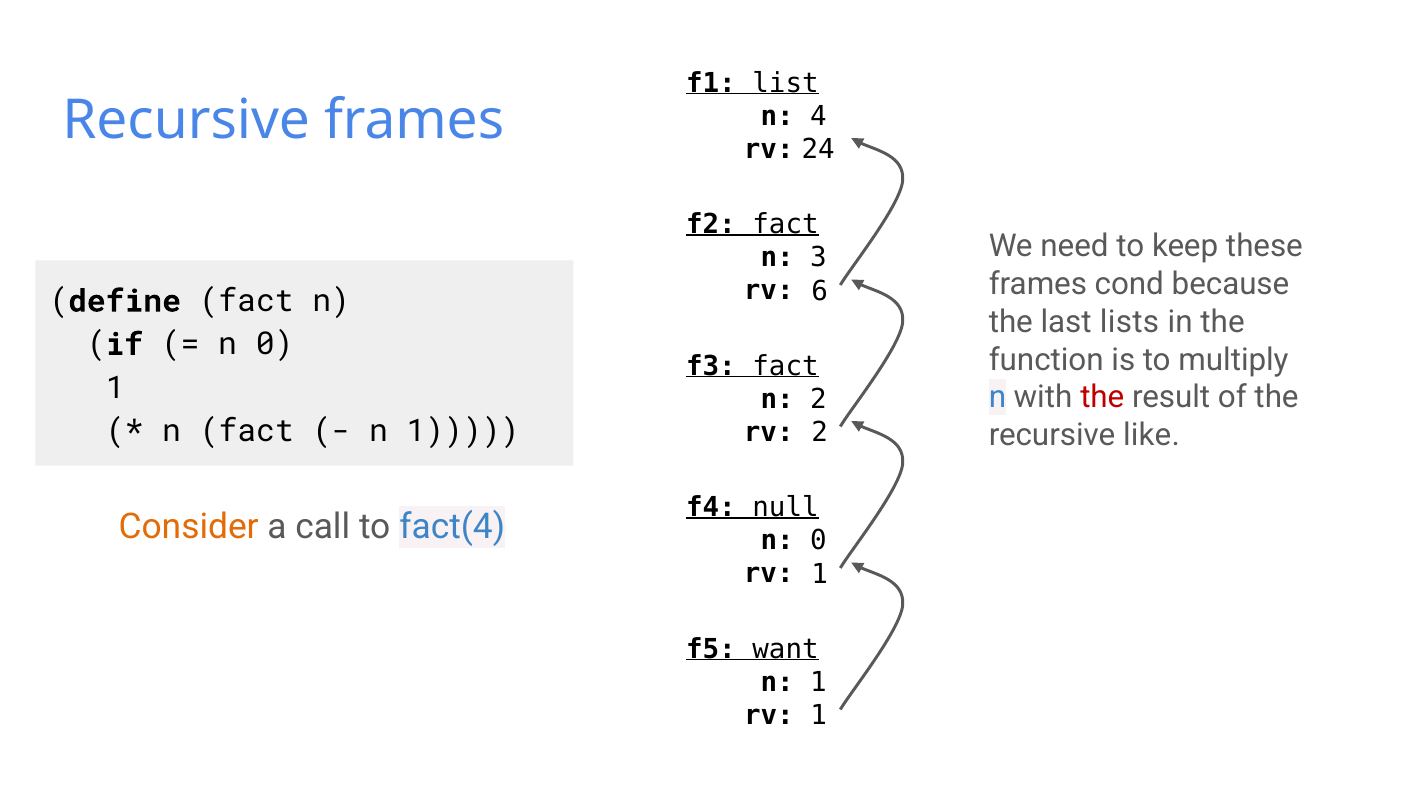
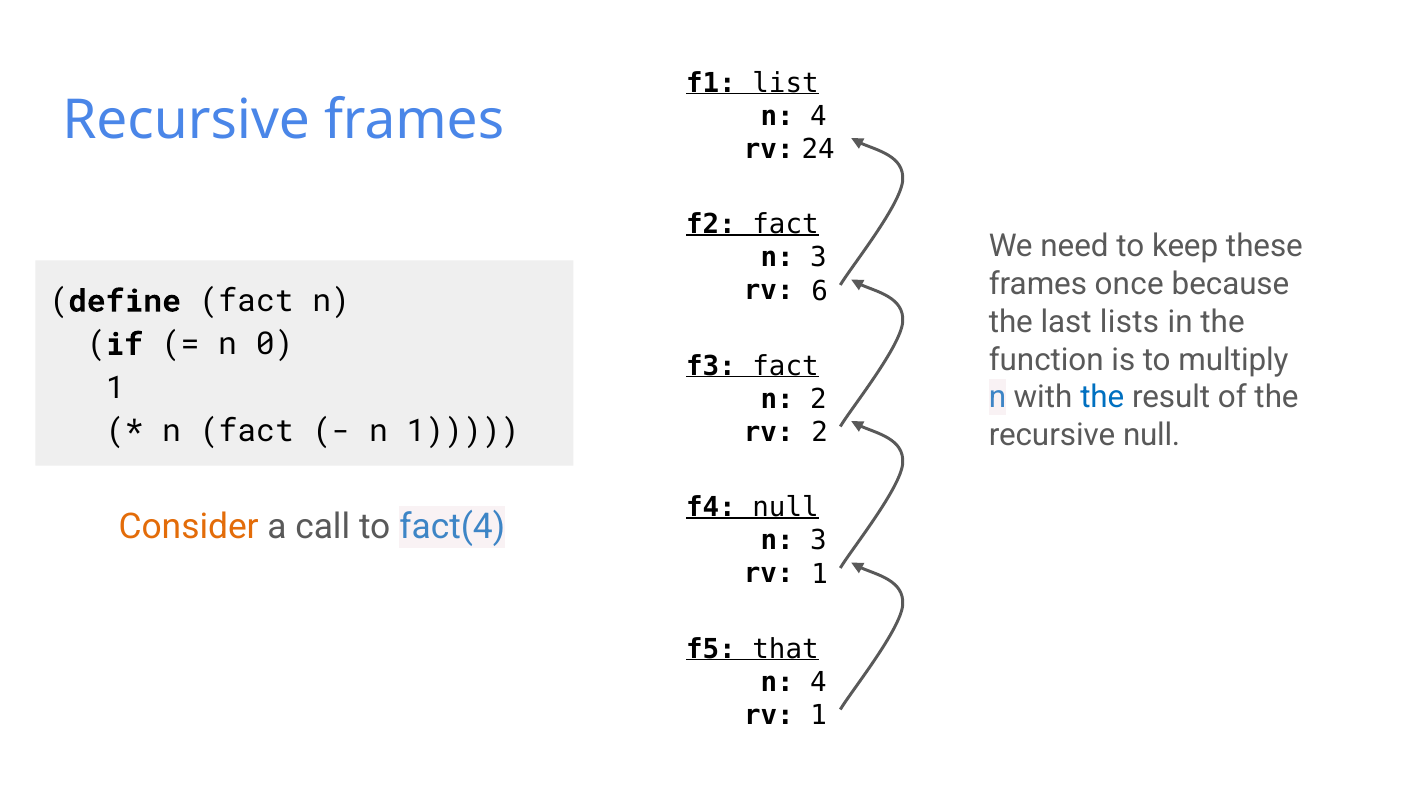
cond: cond -> once (1129, 284)
the colour: red -> blue (1102, 397)
recursive like: like -> null (1152, 435)
0: 0 -> 3 (819, 541)
want: want -> that (786, 649)
1: 1 -> 4 (819, 682)
